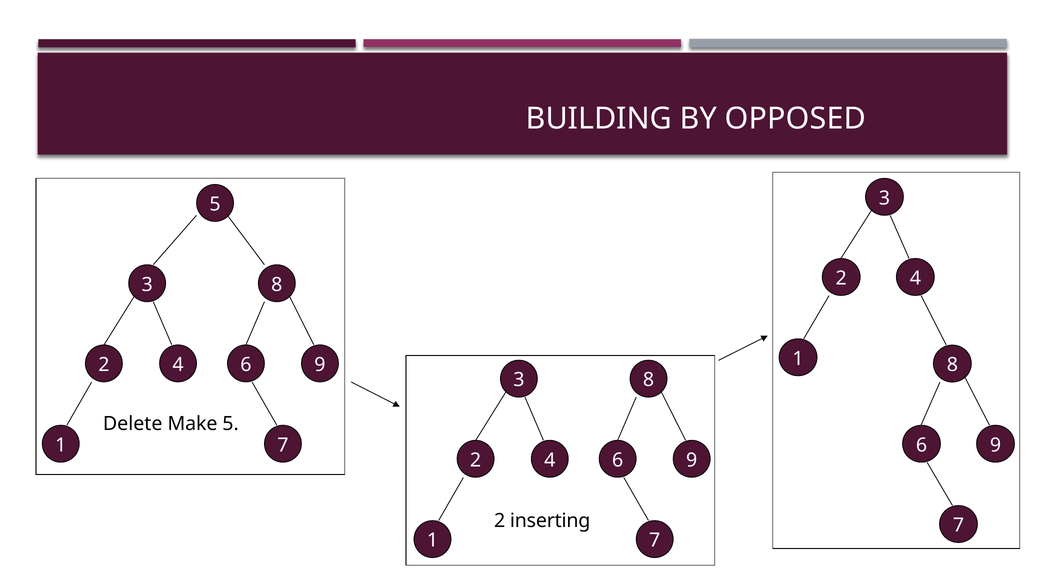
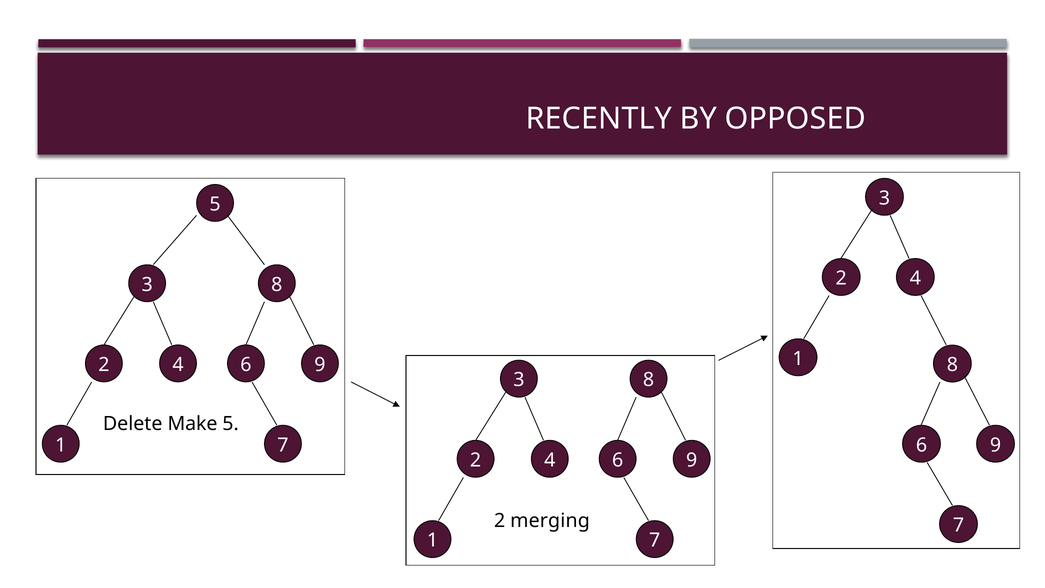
BUILDING: BUILDING -> RECENTLY (599, 119)
inserting: inserting -> merging (550, 521)
